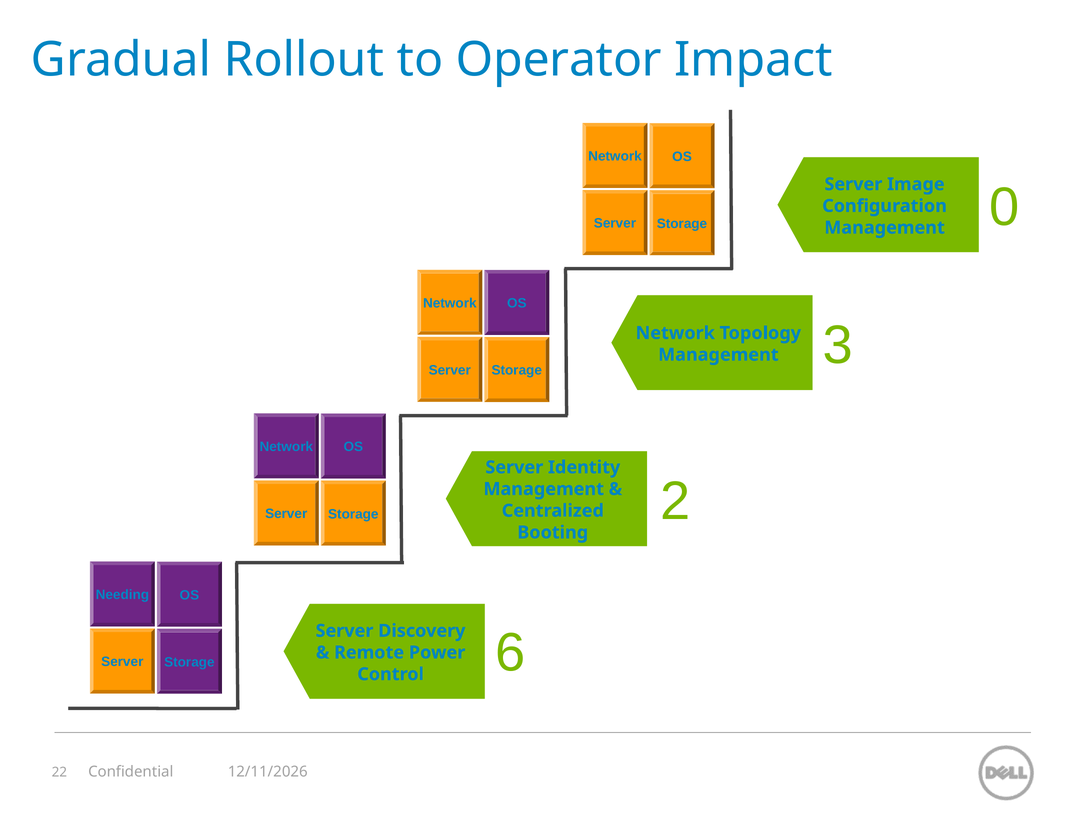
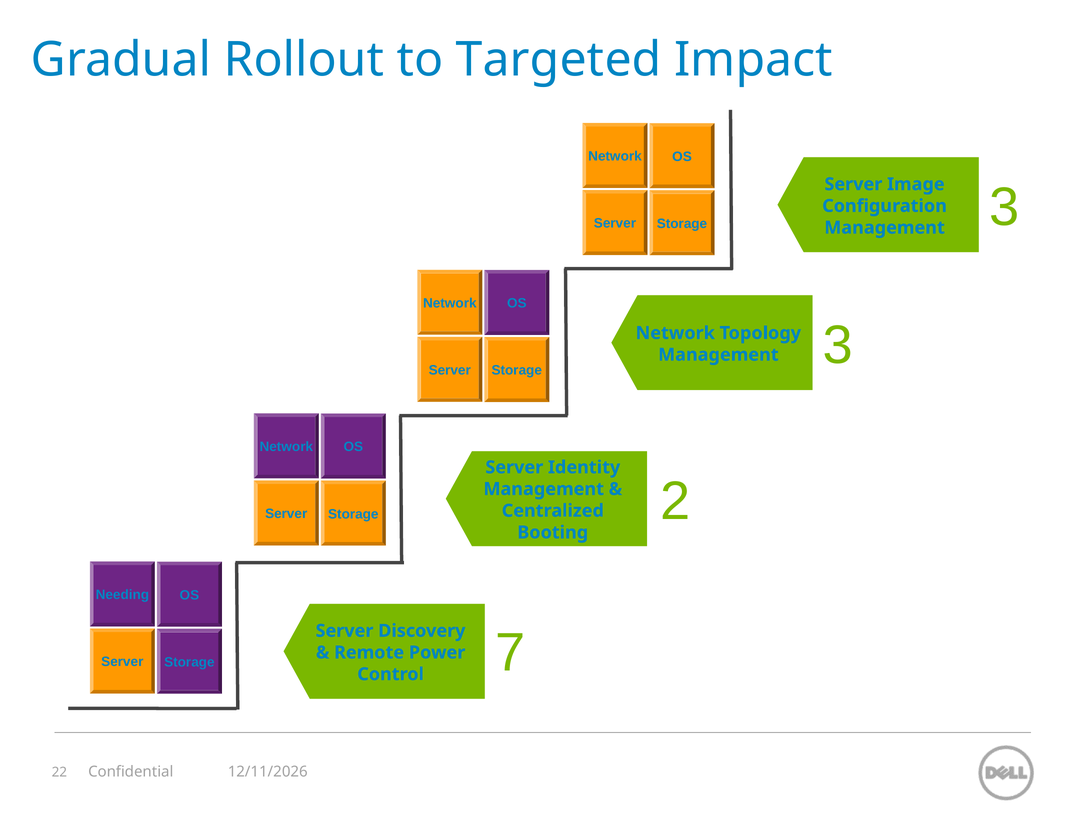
Operator: Operator -> Targeted (559, 60)
0: 0 -> 3 (1004, 207)
6: 6 -> 7 (510, 653)
